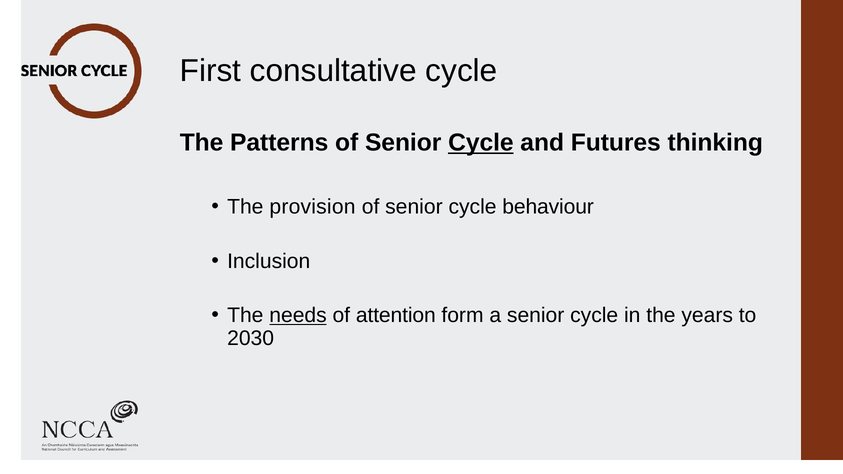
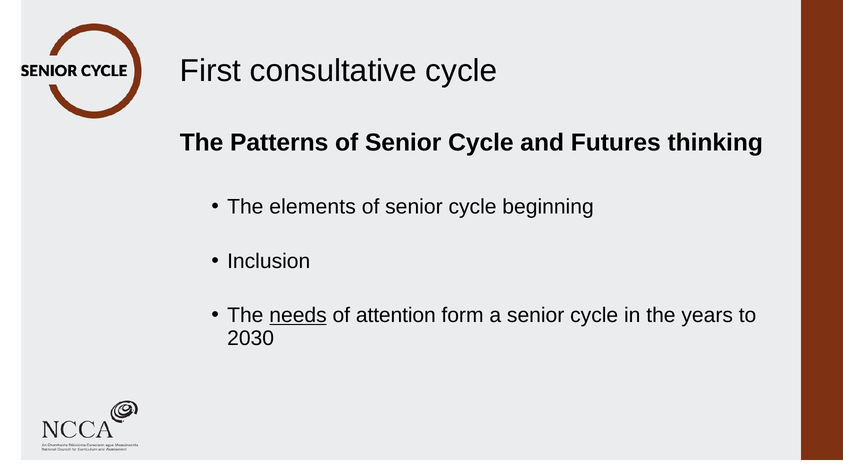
Cycle underline: present -> none (481, 143)
provision: provision -> elements (313, 207)
behaviour: behaviour -> beginning (548, 207)
